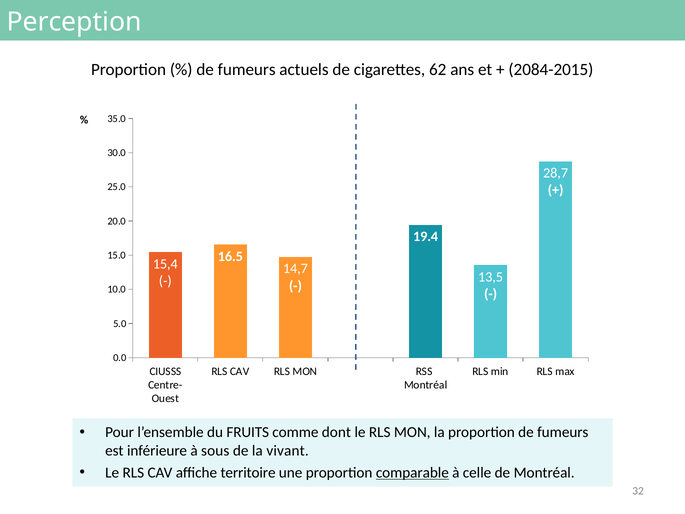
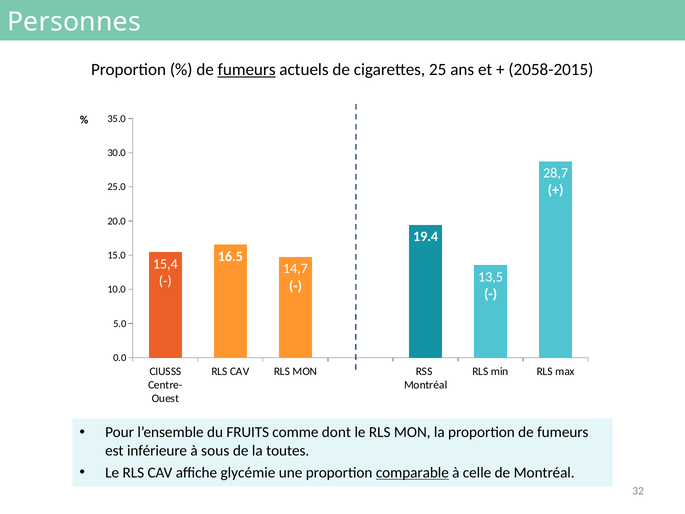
Perception: Perception -> Personnes (74, 22)
fumeurs underline: none -> present (247, 69)
62: 62 -> 25 (438, 69)
2084-2015: 2084-2015 -> 2058-2015 (551, 69)
vivant: vivant -> toutes (288, 450)
territoire: territoire -> glycémie (248, 472)
